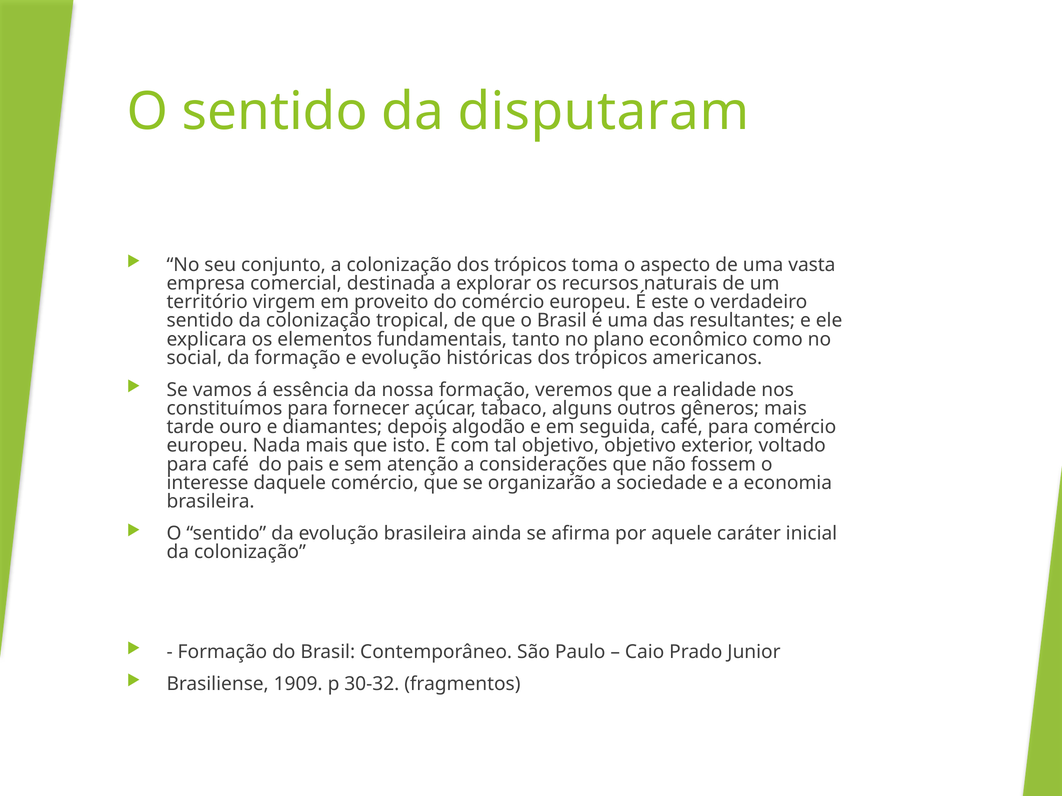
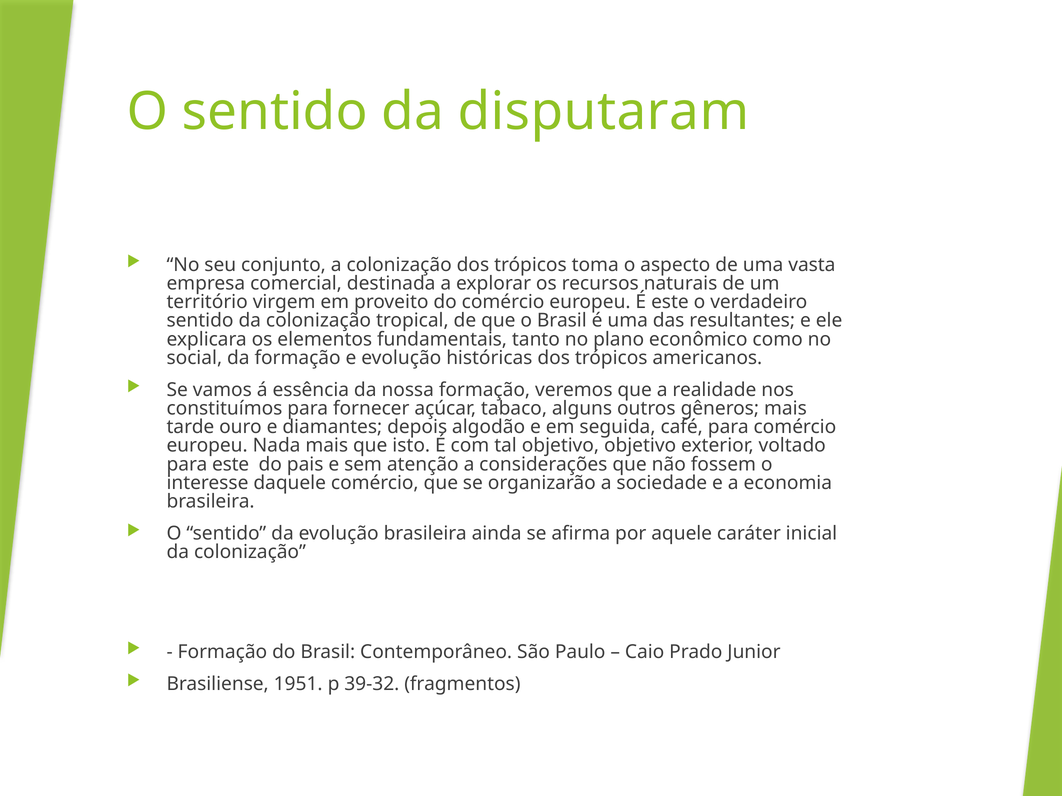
para café: café -> este (231, 465)
1909: 1909 -> 1951 (298, 684)
30-32: 30-32 -> 39-32 (372, 684)
